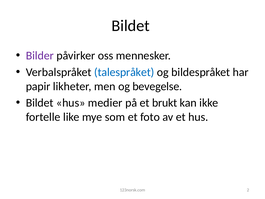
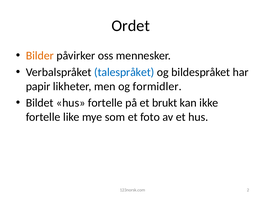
Bildet: Bildet -> Ordet (131, 26)
Bilder colour: purple -> orange (40, 56)
bevegelse: bevegelse -> formidler (157, 86)
hus medier: medier -> fortelle (105, 103)
